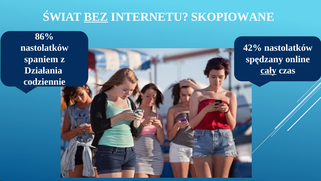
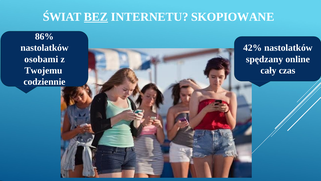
spaniem: spaniem -> osobami (41, 59)
Działania: Działania -> Twojemu (43, 70)
cały underline: present -> none (268, 70)
